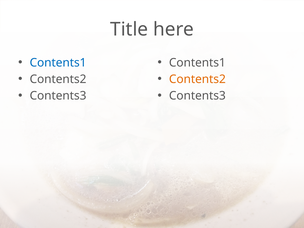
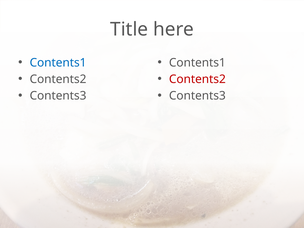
Contents2 colour: orange -> red (197, 79)
